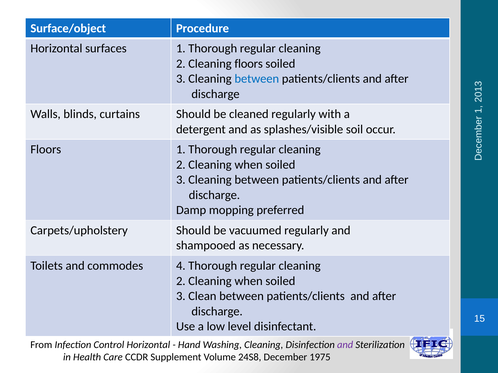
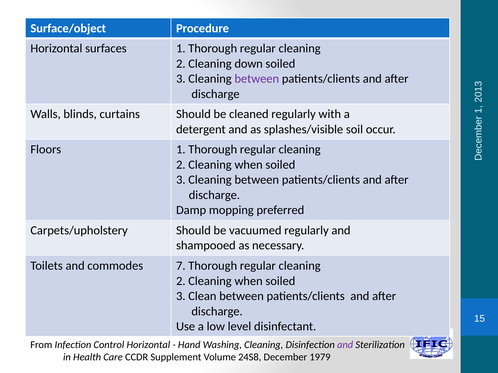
Cleaning floors: floors -> down (249, 64)
between colour: blue -> purple (257, 79)
4: 4 -> 7 (181, 266)
1975: 1975 -> 1979 (320, 358)
